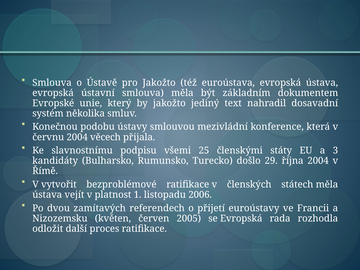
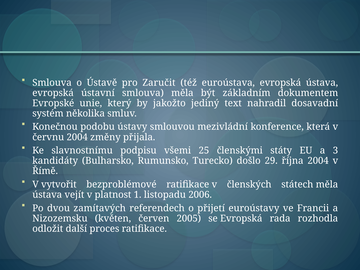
pro Jakožto: Jakožto -> Zaručit (159, 83)
věcech: věcech -> změny (105, 137)
